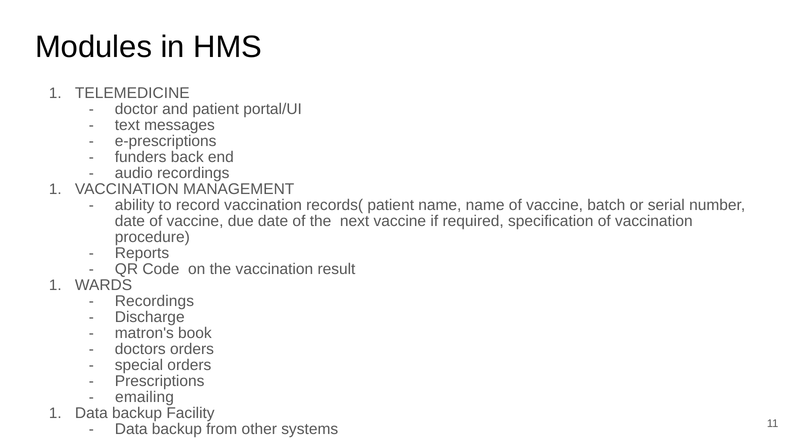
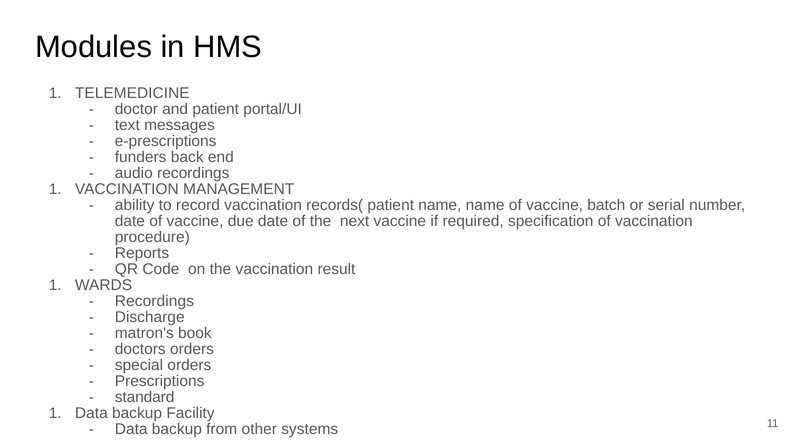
emailing: emailing -> standard (145, 397)
